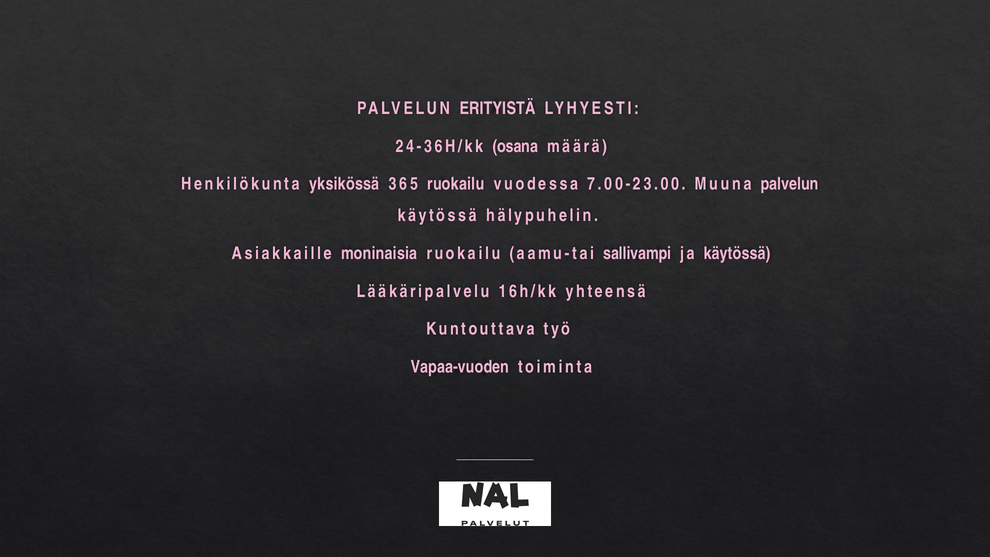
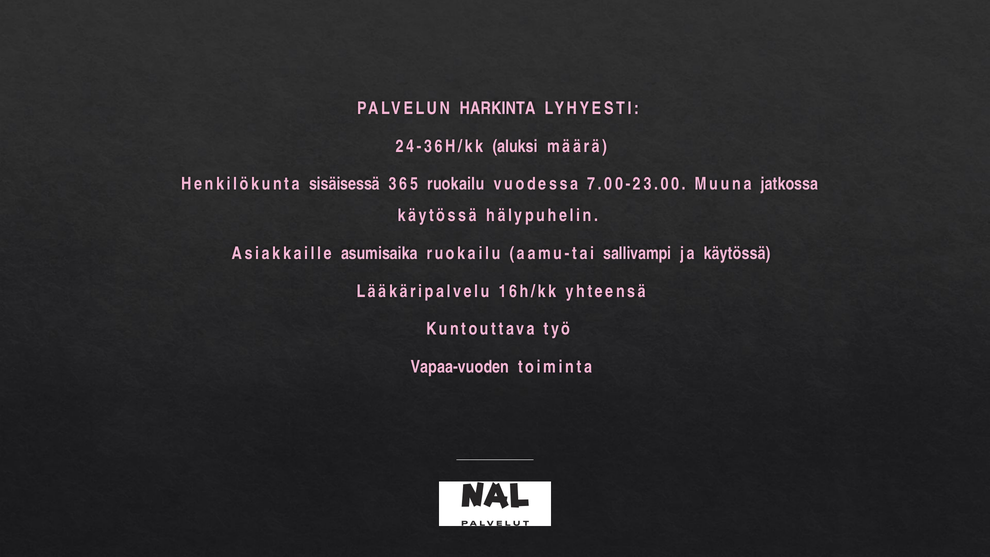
ERITYISTÄ: ERITYISTÄ -> HARKINTA (498, 108)
osana: osana -> aluksi (515, 146)
yksikössä: yksikössä -> sisäisessä (344, 184)
Muuna palvelun: palvelun -> jatkossa (790, 184)
moninaisia: moninaisia -> asumisaika (379, 253)
